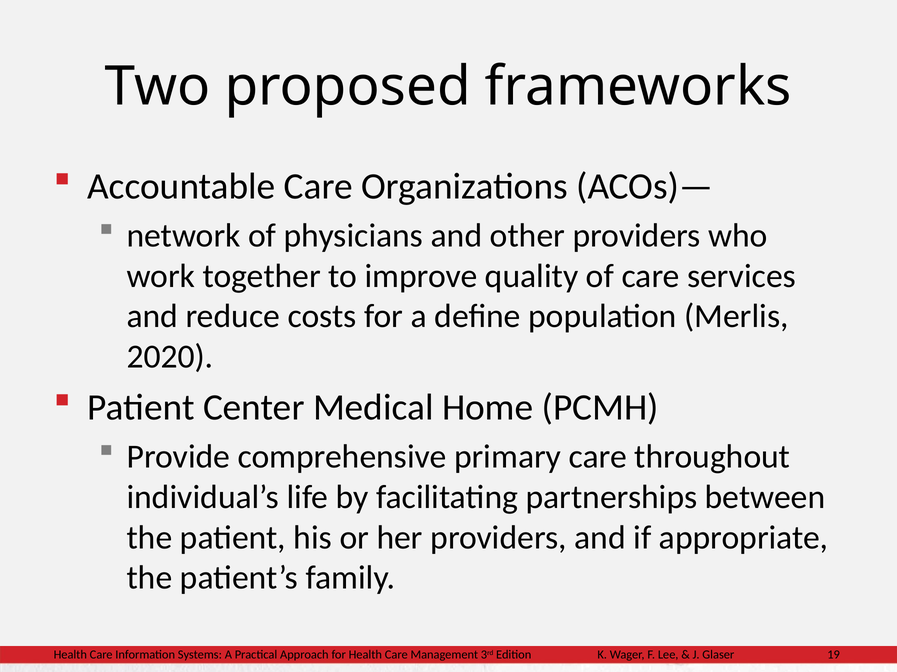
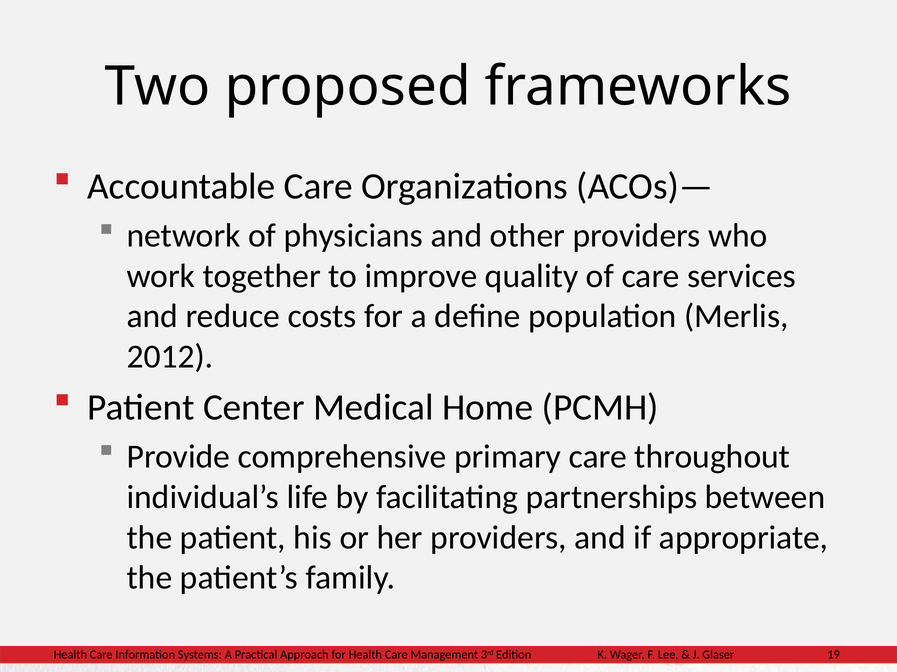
2020: 2020 -> 2012 (170, 357)
